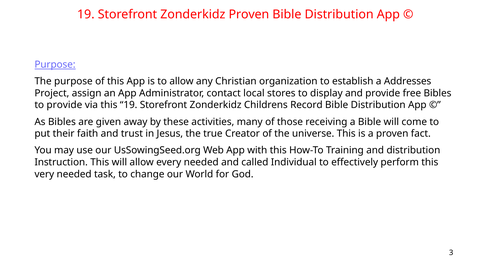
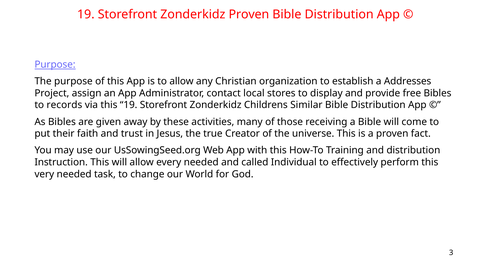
to provide: provide -> records (64, 105)
Record: Record -> Similar (306, 105)
